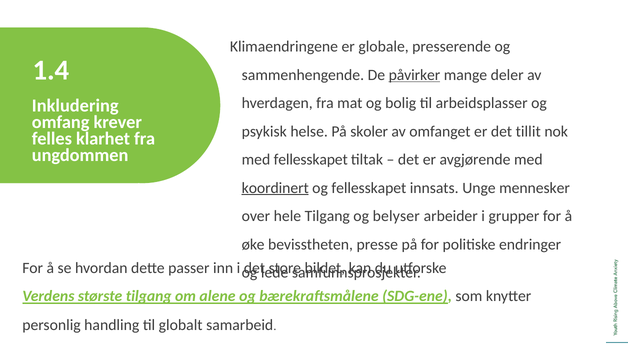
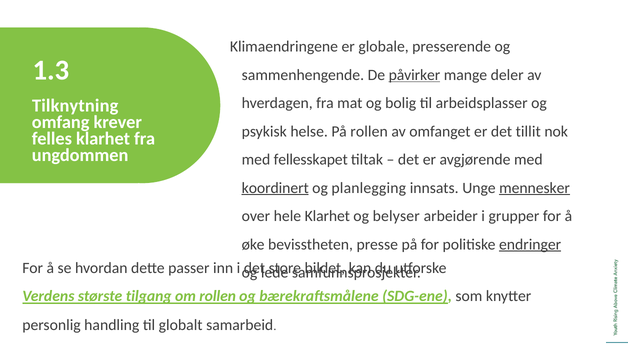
1.4: 1.4 -> 1.3 (51, 70)
Inkludering: Inkludering -> Tilknytning (75, 106)
På skoler: skoler -> rollen (369, 132)
og fellesskapet: fellesskapet -> planlegging (369, 188)
mennesker underline: none -> present (535, 188)
hele Tilgang: Tilgang -> Klarhet (327, 216)
endringer underline: none -> present (530, 245)
om alene: alene -> rollen (218, 296)
